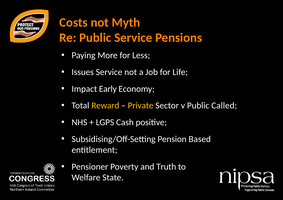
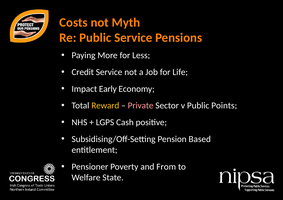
Issues: Issues -> Credit (83, 72)
Private colour: yellow -> pink (141, 106)
Called: Called -> Points (224, 106)
Truth: Truth -> From (166, 167)
